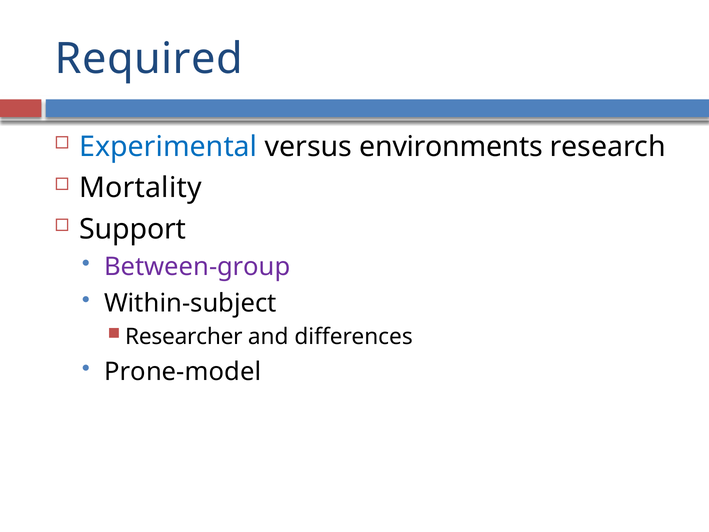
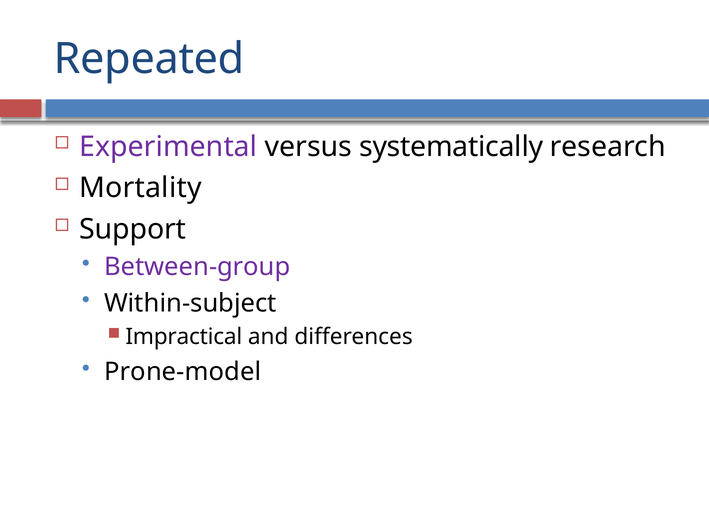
Required: Required -> Repeated (149, 59)
Experimental colour: blue -> purple (168, 147)
environments: environments -> systematically (451, 147)
Researcher: Researcher -> Impractical (184, 337)
